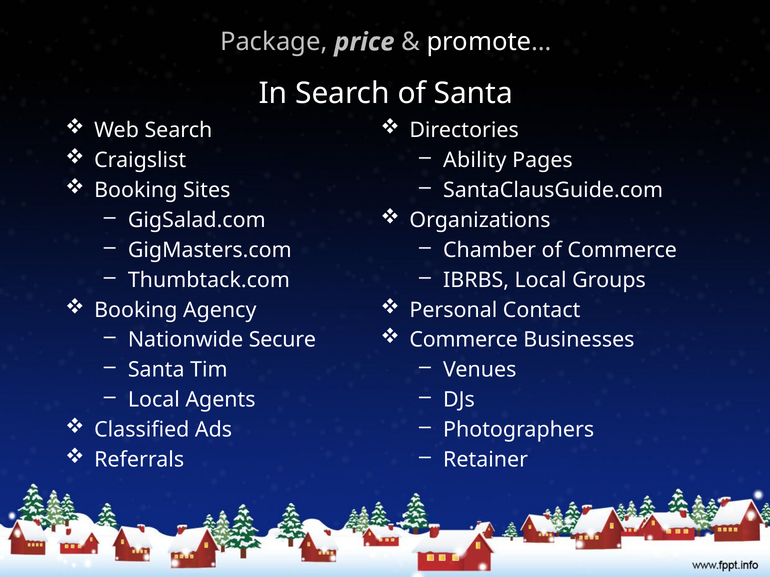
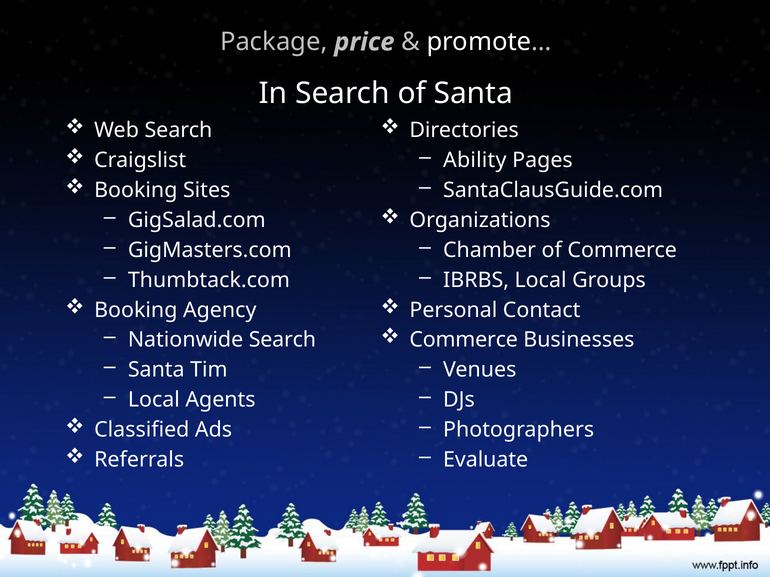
Nationwide Secure: Secure -> Search (282, 340)
Retainer: Retainer -> Evaluate (486, 460)
